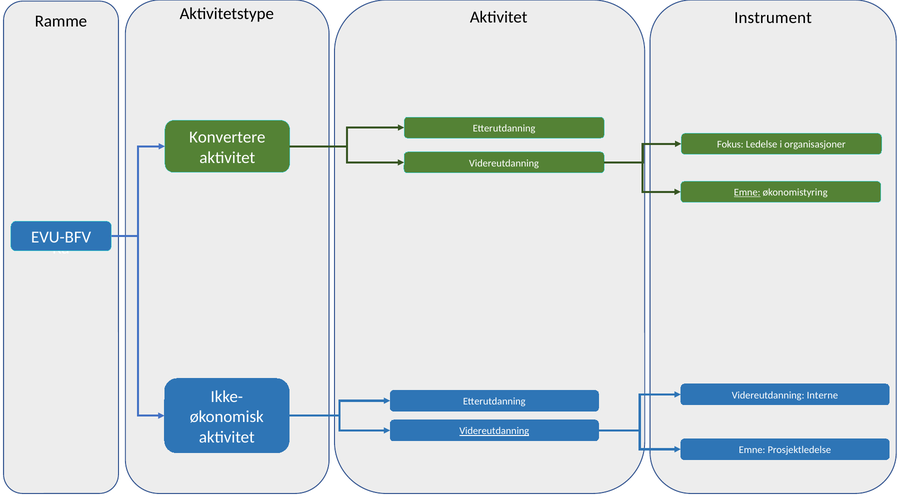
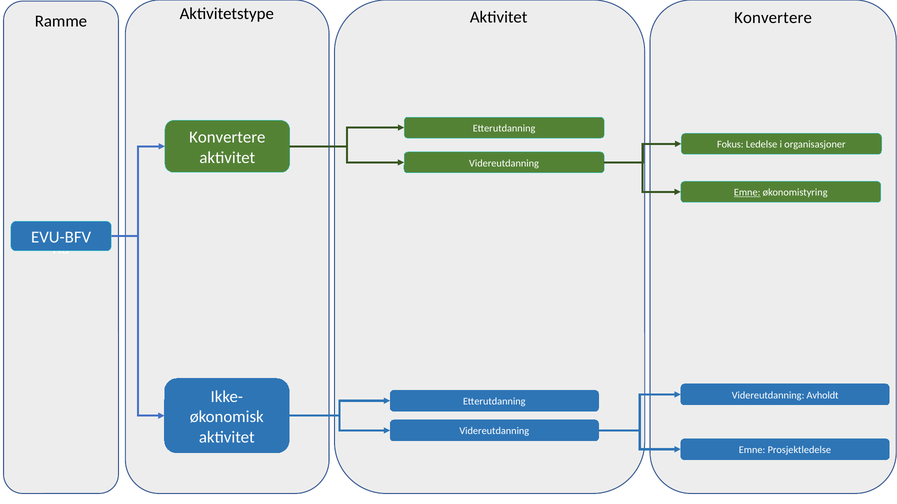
Aktivitet Instrument: Instrument -> Konvertere (773, 18)
Interne: Interne -> Avholdt (823, 396)
Videreutdanning underline: present -> none (494, 432)
